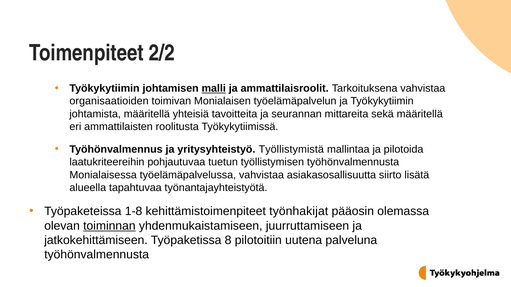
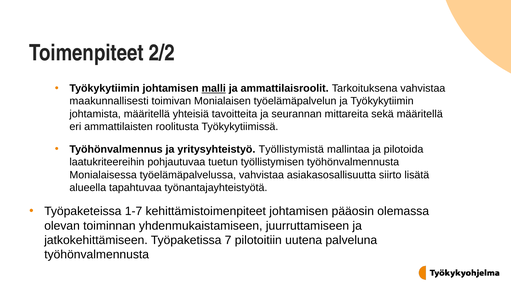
organisaatioiden: organisaatioiden -> maakunnallisesti (109, 101)
1-8: 1-8 -> 1-7 (134, 212)
kehittämistoimenpiteet työnhakijat: työnhakijat -> johtamisen (299, 212)
toiminnan underline: present -> none (109, 226)
8: 8 -> 7 (228, 241)
